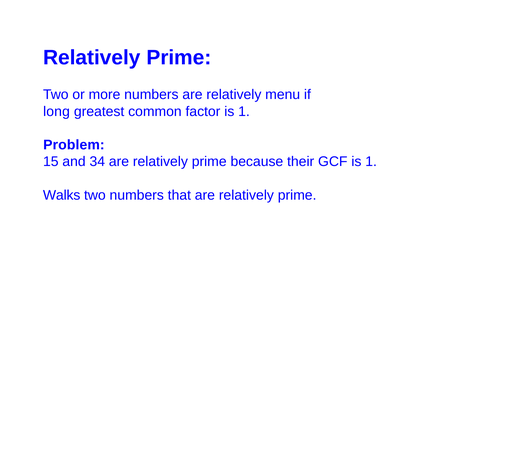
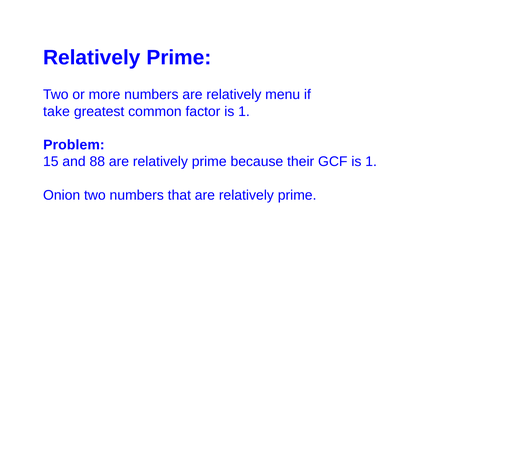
long: long -> take (56, 111)
34: 34 -> 88 (97, 162)
Walks: Walks -> Onion (62, 195)
